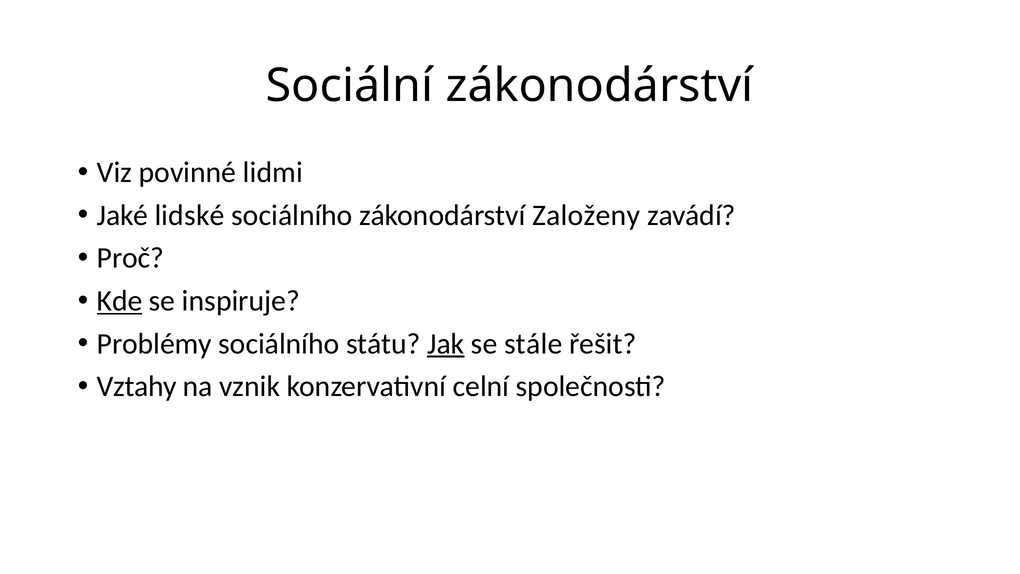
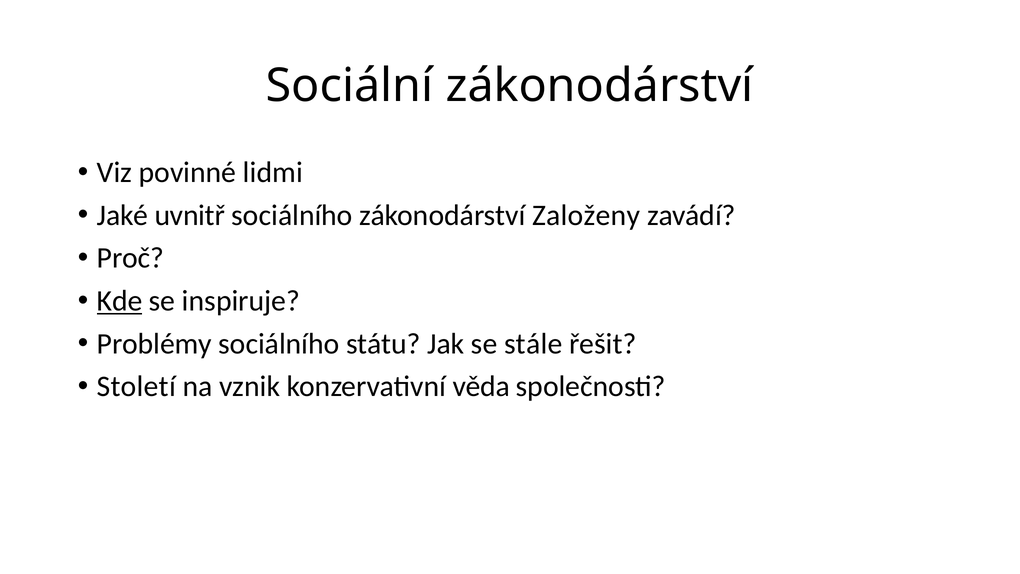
lidské: lidské -> uvnitř (190, 215)
Jak underline: present -> none (446, 344)
Vztahy: Vztahy -> Století (136, 386)
celní: celní -> věda (481, 386)
